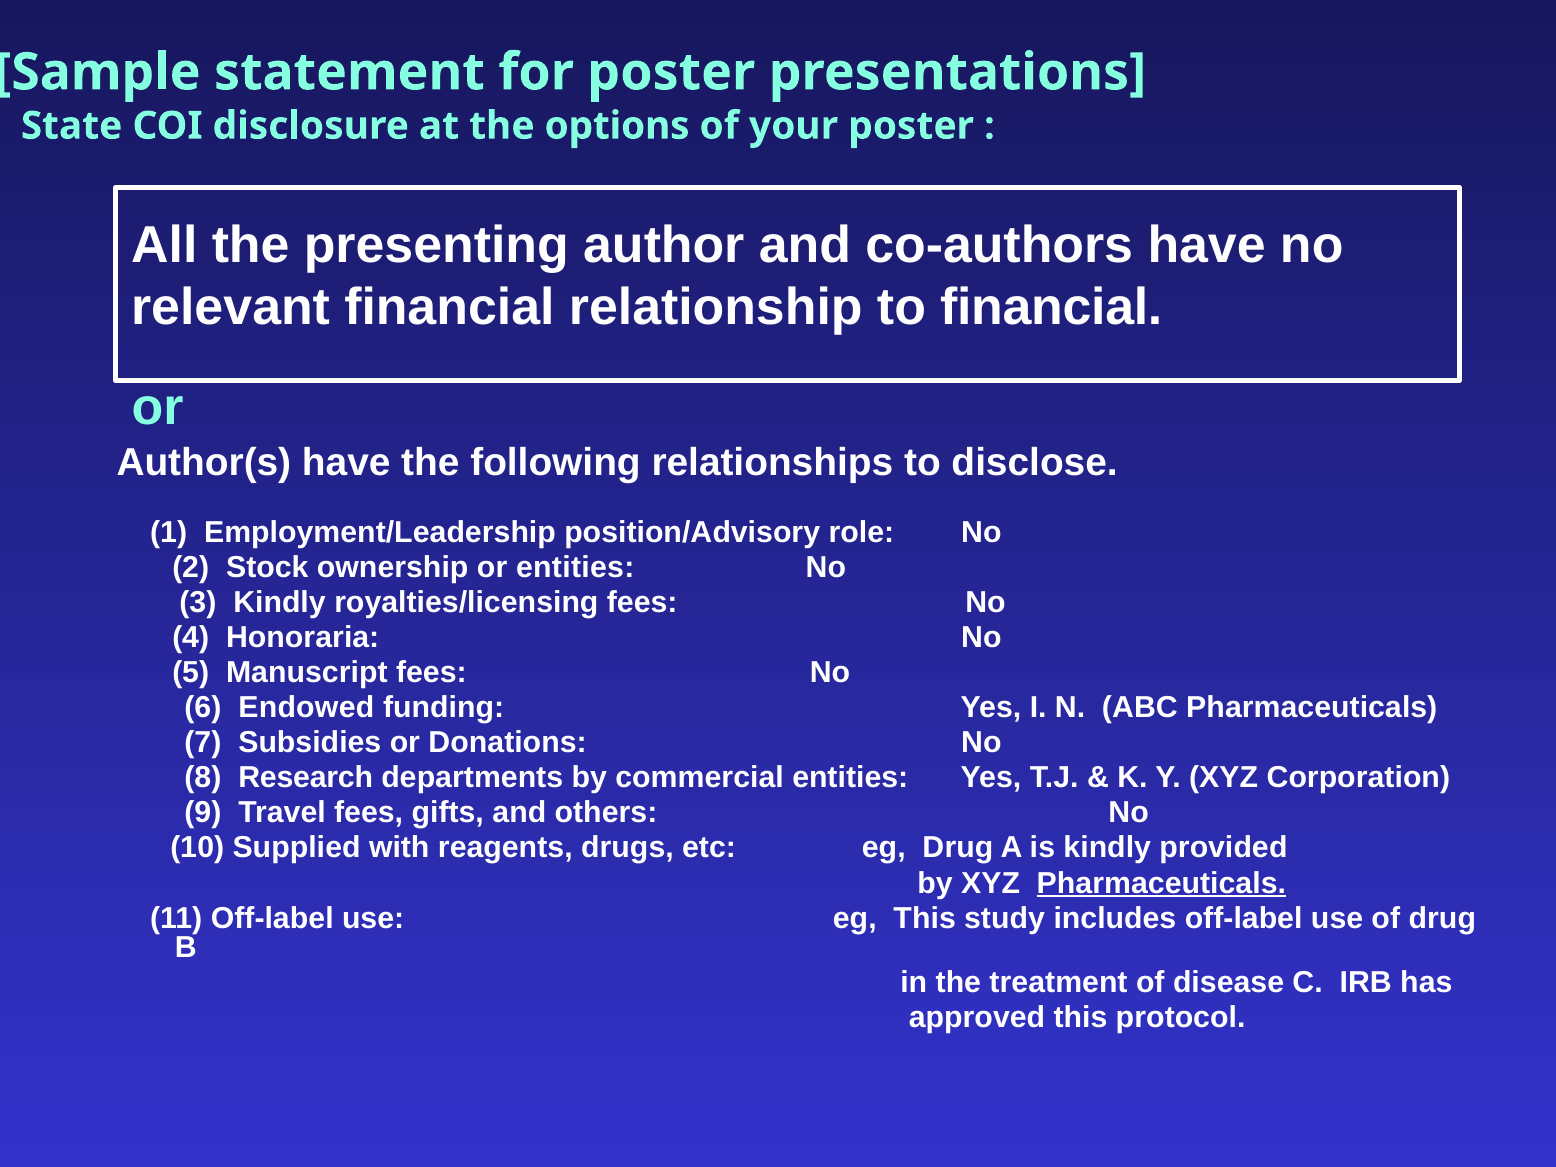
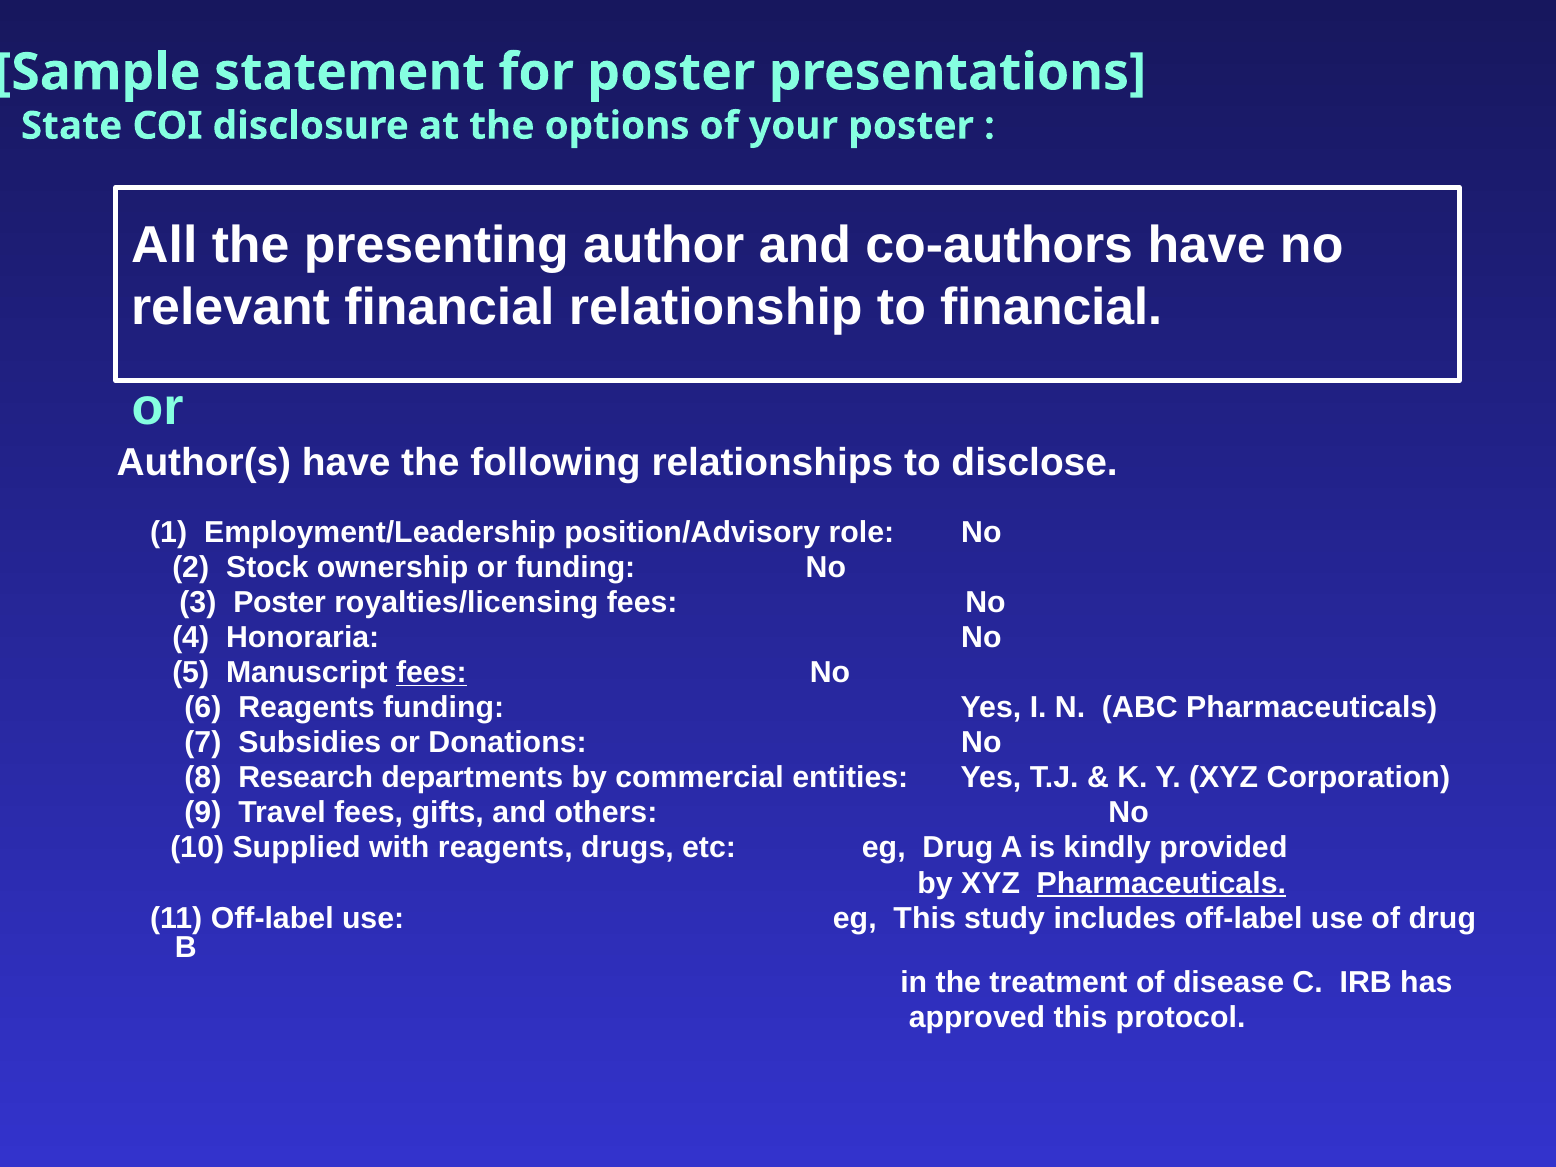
or entities: entities -> funding (576, 567)
3 Kindly: Kindly -> Poster (280, 602)
fees underline: none -> present (431, 672)
6 Endowed: Endowed -> Reagents (306, 708)
